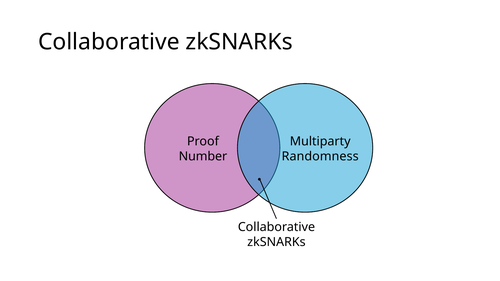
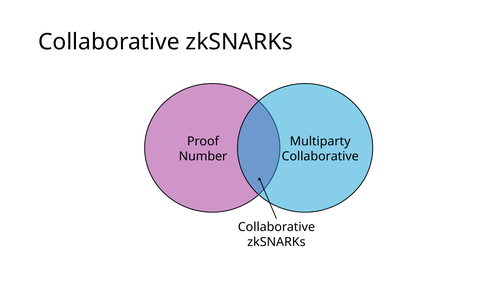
Randomness: Randomness -> Collaborative (320, 156)
